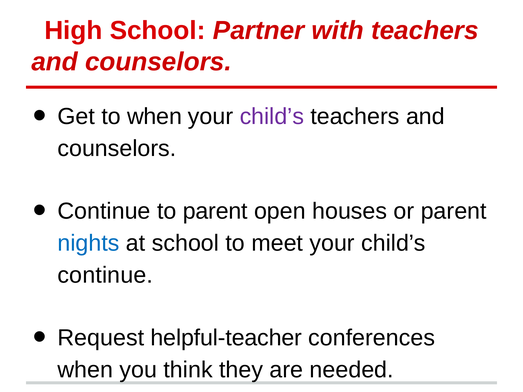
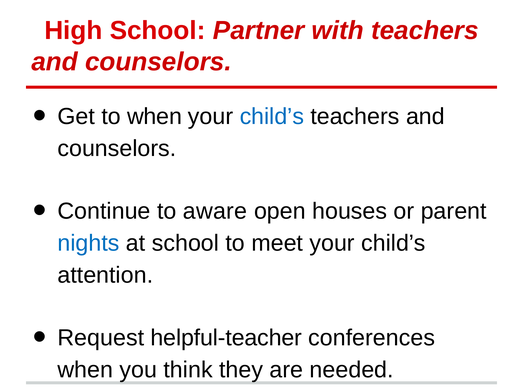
child’s colour: purple -> blue (272, 117)
to parent: parent -> aware (215, 211)
continue: continue -> attention (105, 275)
